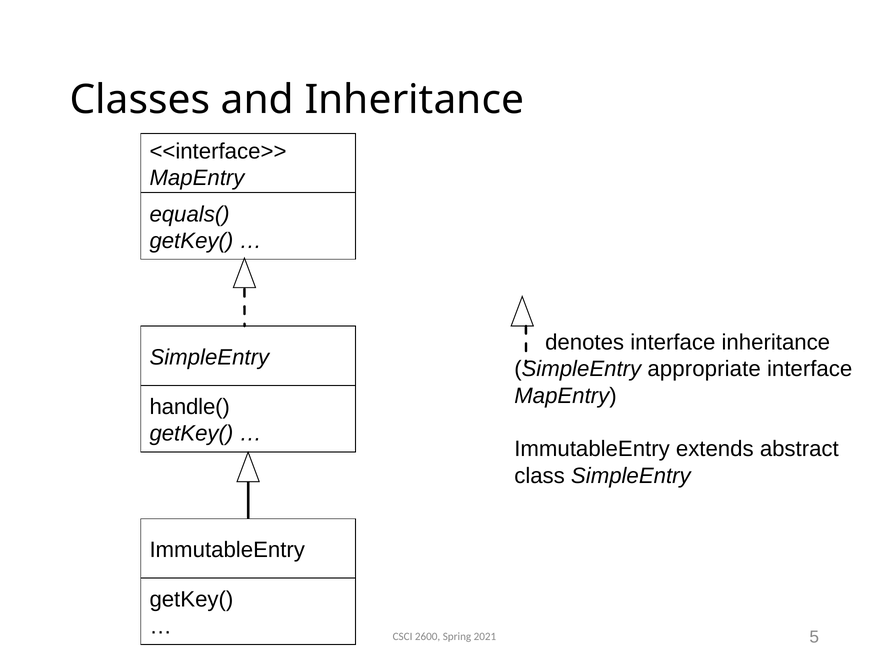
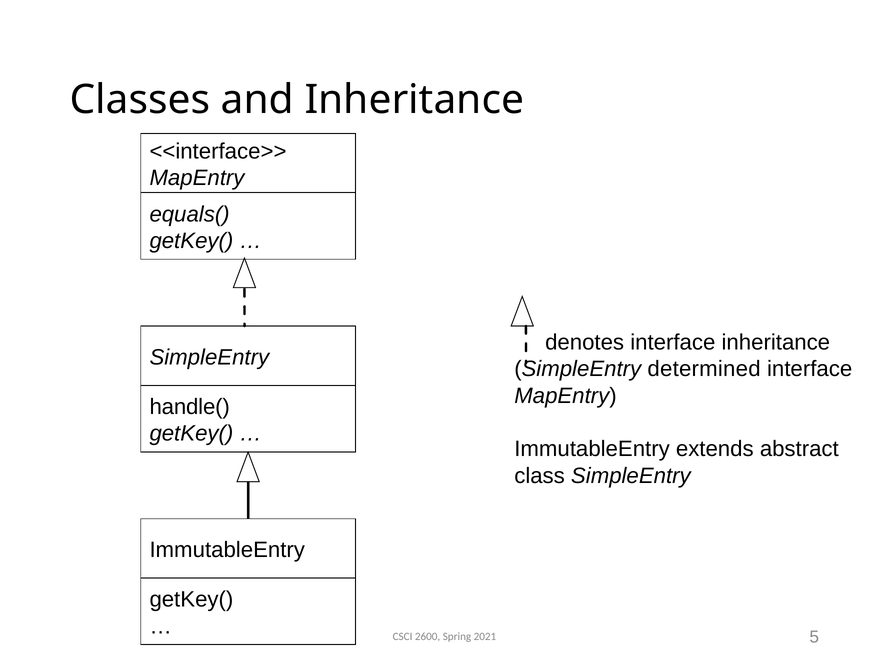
appropriate: appropriate -> determined (704, 369)
